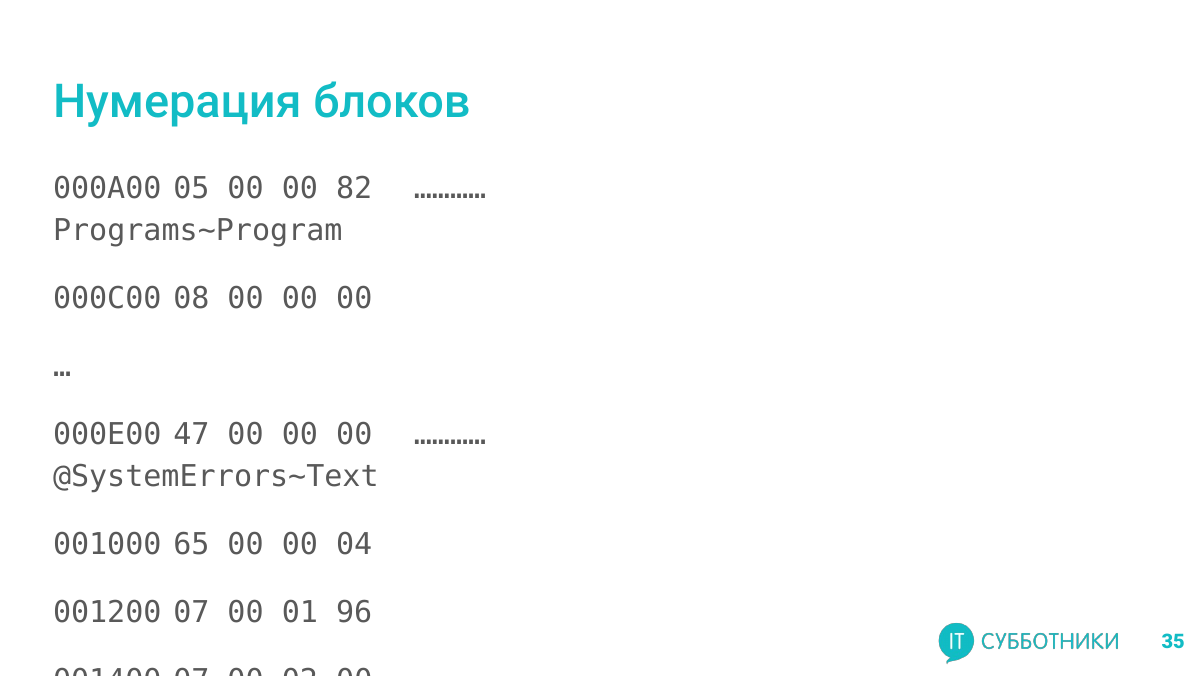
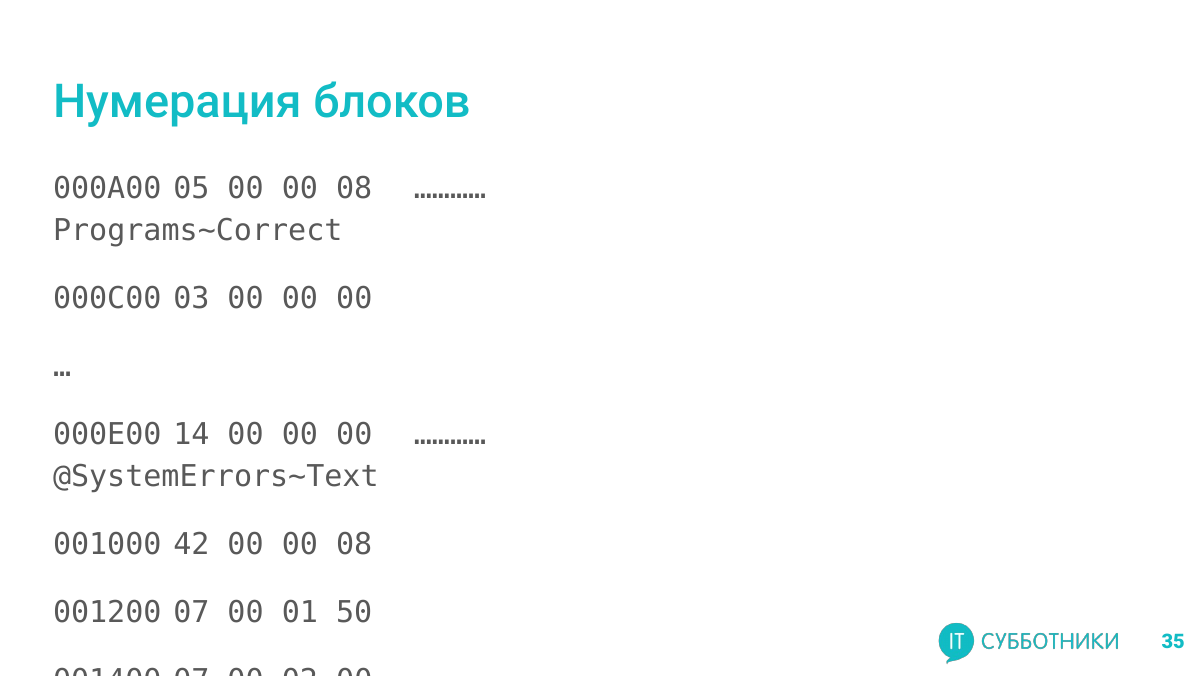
05 00 00 82: 82 -> 08 (354, 189)
Programs~Program: Programs~Program -> Programs~Correct (198, 231)
000C00 08: 08 -> 03 (191, 299)
47: 47 -> 14 (191, 435)
65: 65 -> 42 (191, 545)
04: 04 -> 08 (354, 545)
96: 96 -> 50 (354, 613)
